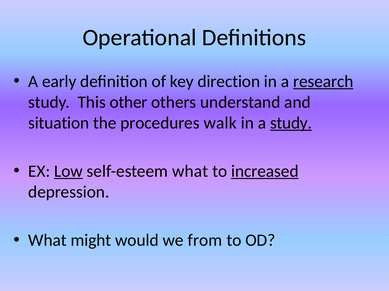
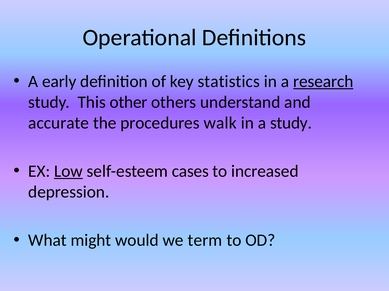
direction: direction -> statistics (229, 82)
situation: situation -> accurate (59, 123)
study underline: present -> none (291, 123)
self-esteem what: what -> cases (190, 172)
increased underline: present -> none (265, 172)
from: from -> term (205, 241)
